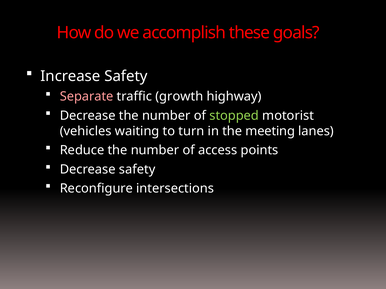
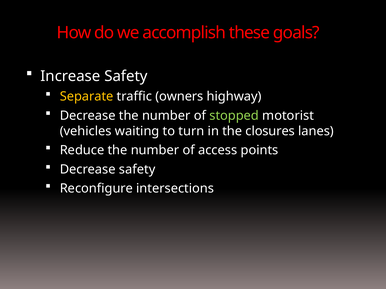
Separate colour: pink -> yellow (87, 97)
growth: growth -> owners (179, 97)
meeting: meeting -> closures (270, 131)
